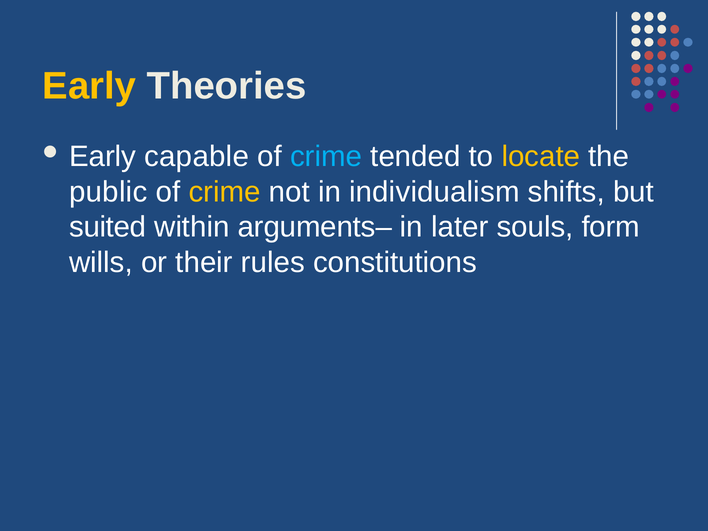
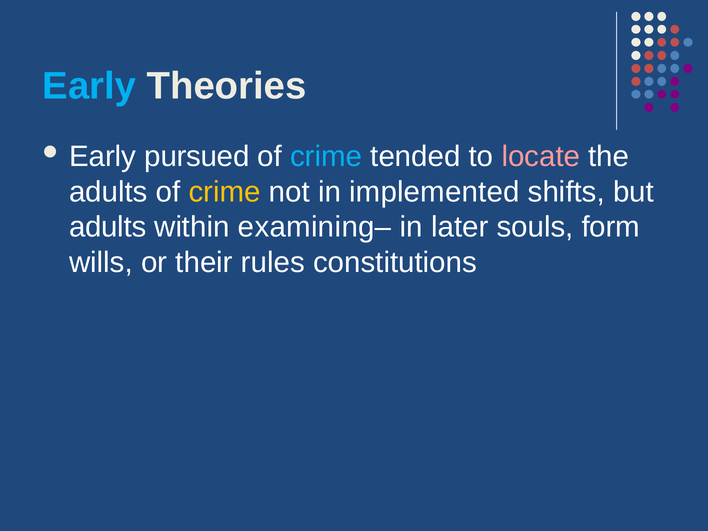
Early colour: yellow -> light blue (89, 86)
capable: capable -> pursued (197, 156)
locate colour: yellow -> pink (541, 156)
public: public -> adults (108, 192)
individualism: individualism -> implemented (434, 192)
suited: suited -> adults (108, 227)
arguments–: arguments– -> examining– (315, 227)
